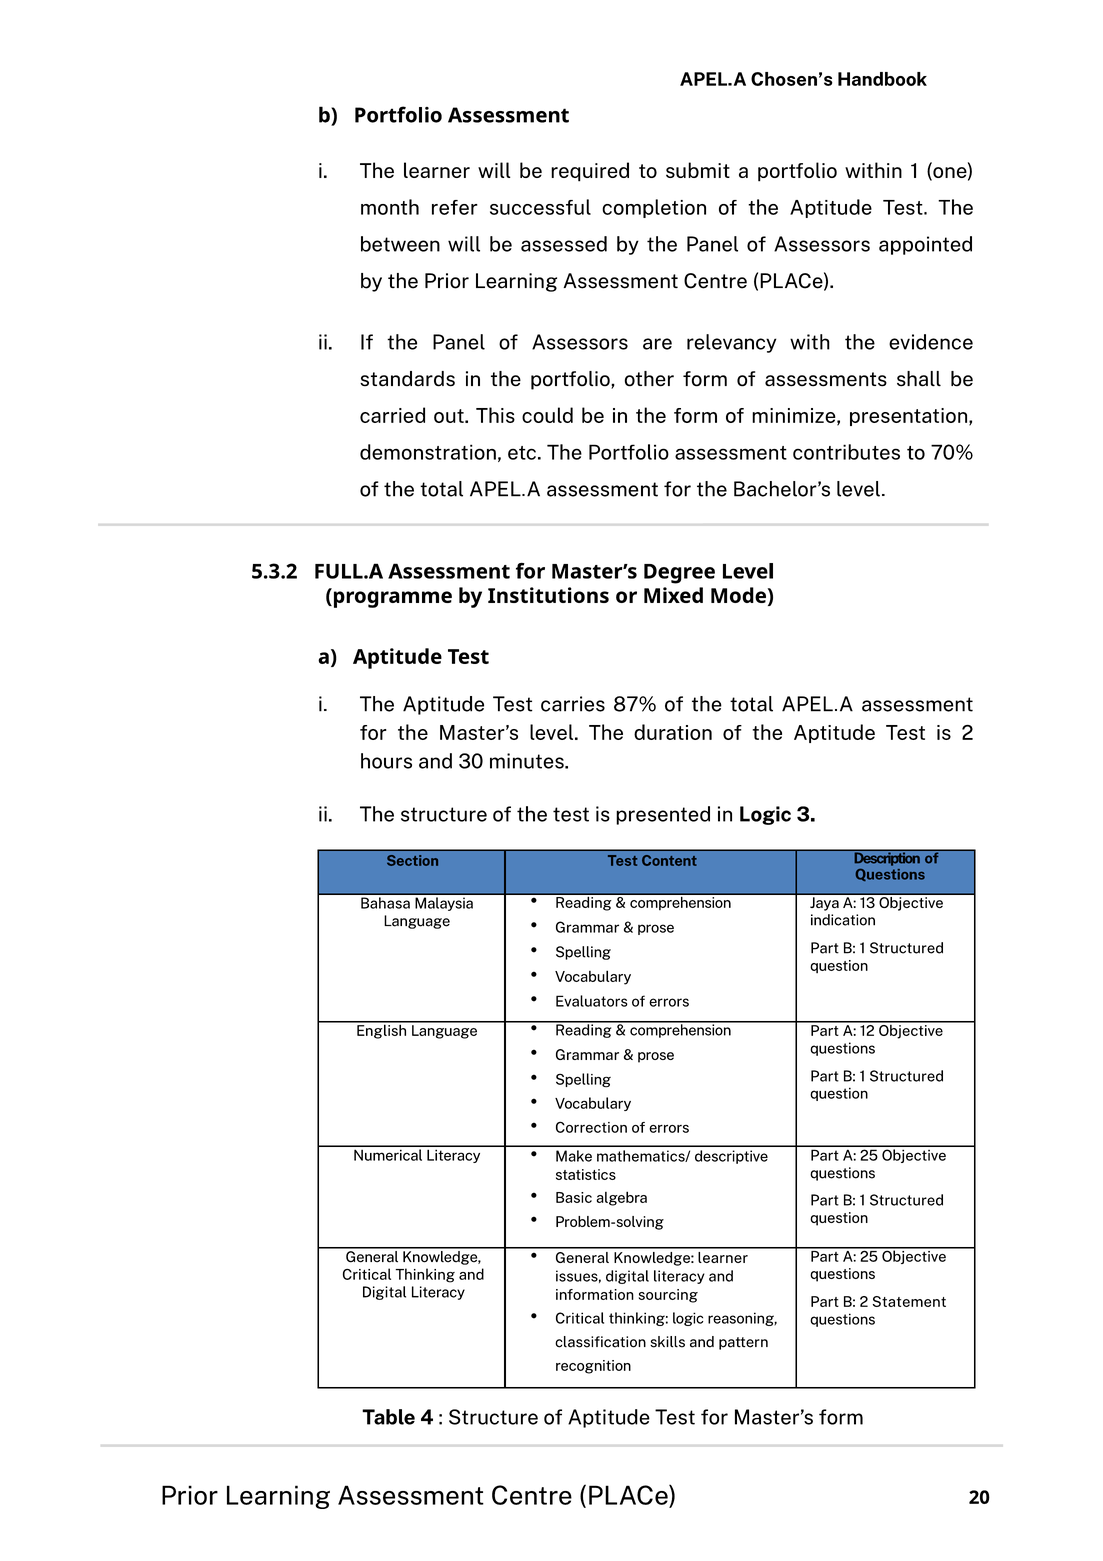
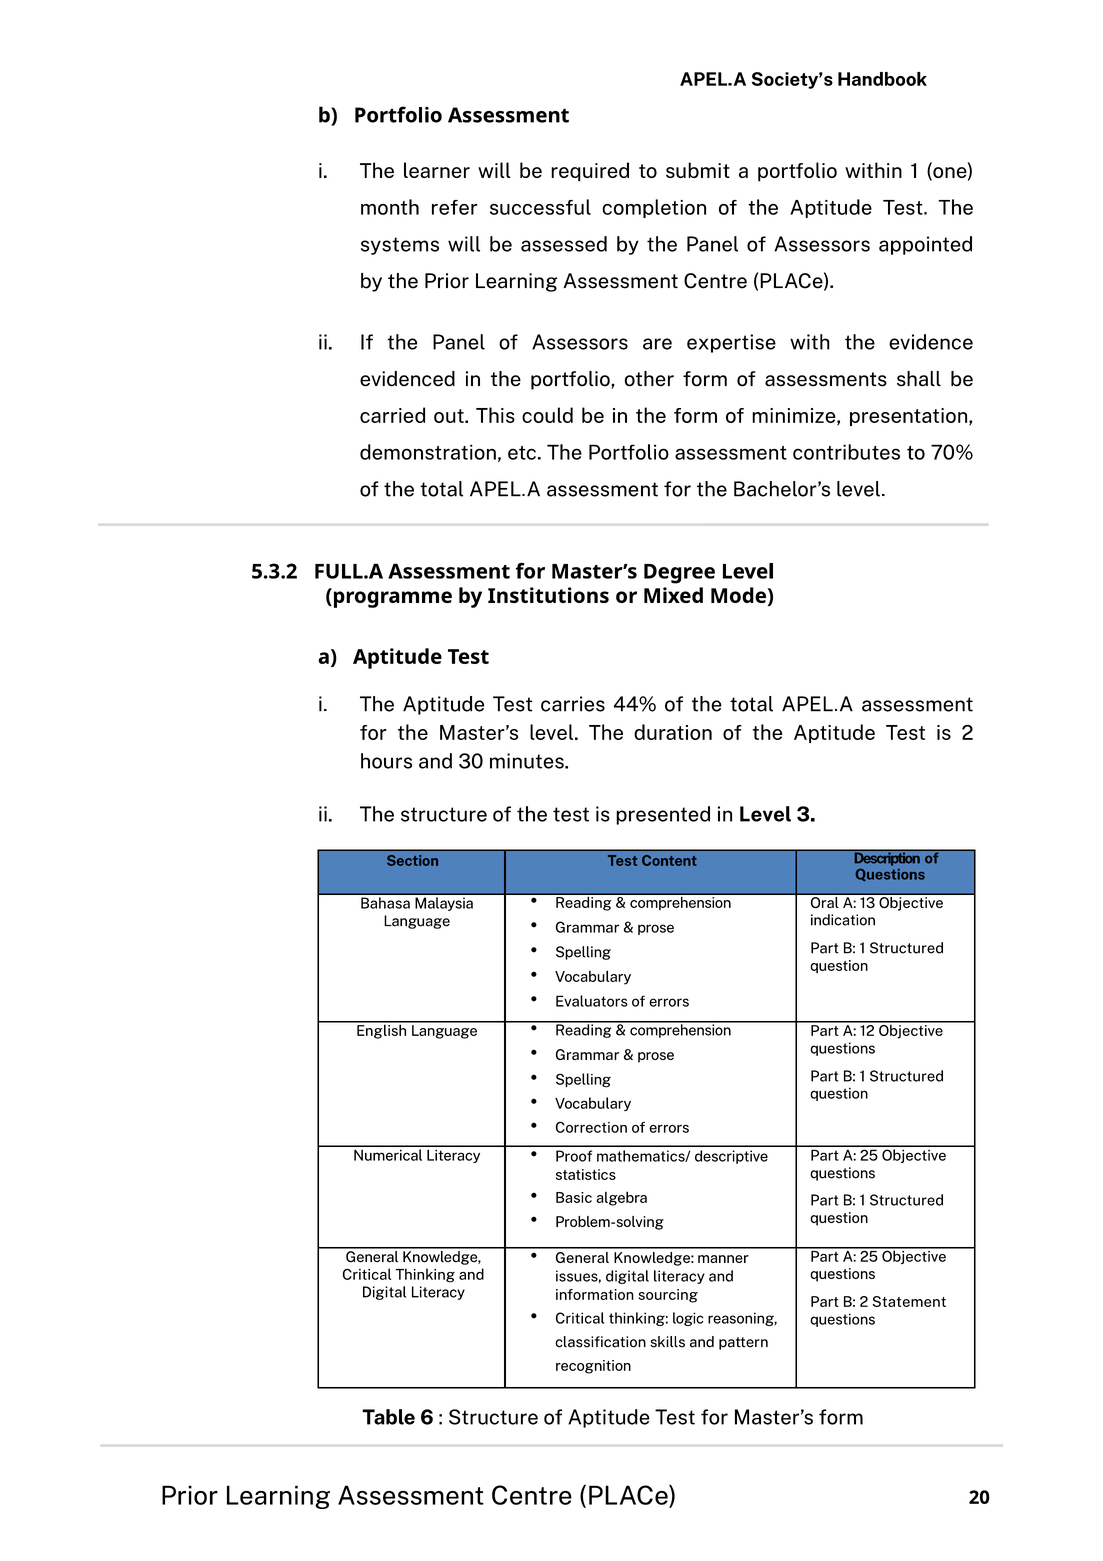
Chosen’s: Chosen’s -> Society’s (792, 80)
between: between -> systems (400, 245)
relevancy: relevancy -> expertise (731, 343)
standards: standards -> evidenced (408, 379)
87%: 87% -> 44% (635, 704)
in Logic: Logic -> Level (765, 815)
Jaya: Jaya -> Oral (825, 903)
Make: Make -> Proof (574, 1156)
Knowledge learner: learner -> manner (723, 1258)
4: 4 -> 6 (427, 1418)
